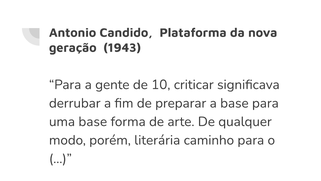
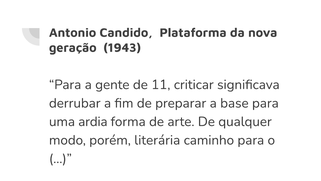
10: 10 -> 11 (161, 84)
uma base: base -> ardia (93, 121)
